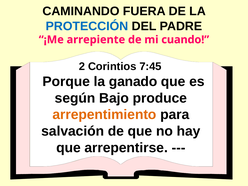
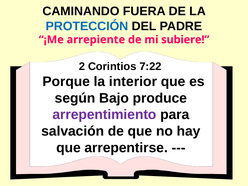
cuando: cuando -> subiere (185, 40)
7:45: 7:45 -> 7:22 (150, 67)
ganado: ganado -> interior (133, 82)
arrepentimiento colour: orange -> purple (104, 115)
